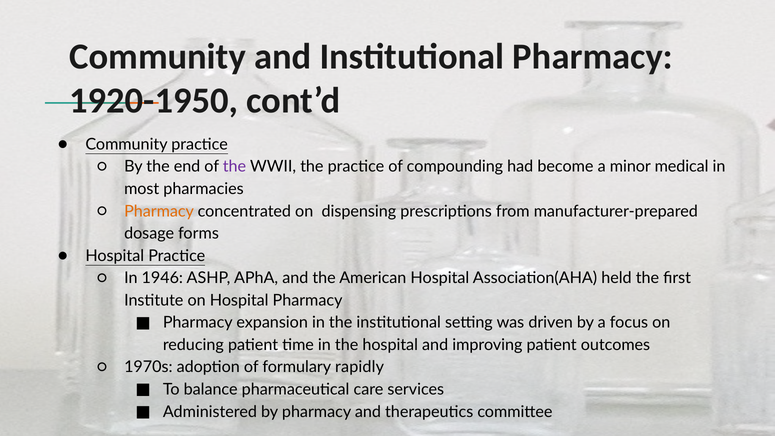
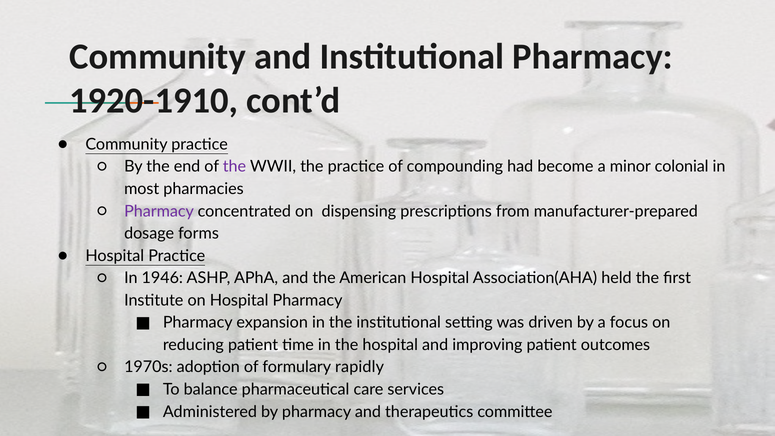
1920-1950: 1920-1950 -> 1920-1910 (154, 101)
medical: medical -> colonial (682, 167)
Pharmacy colour: orange -> purple (159, 211)
